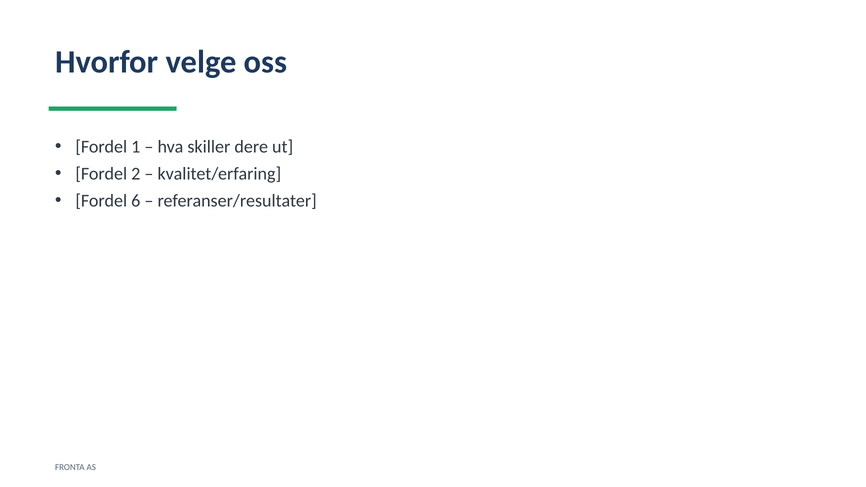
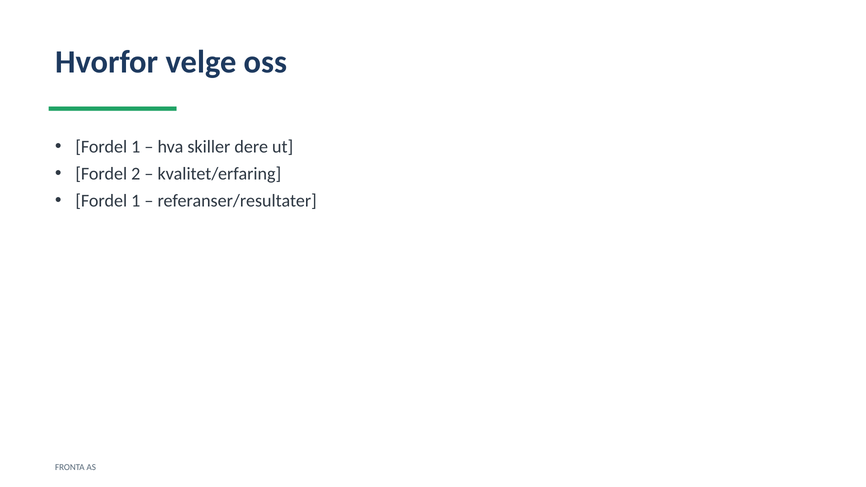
6: 6 -> 1 (136, 201)
